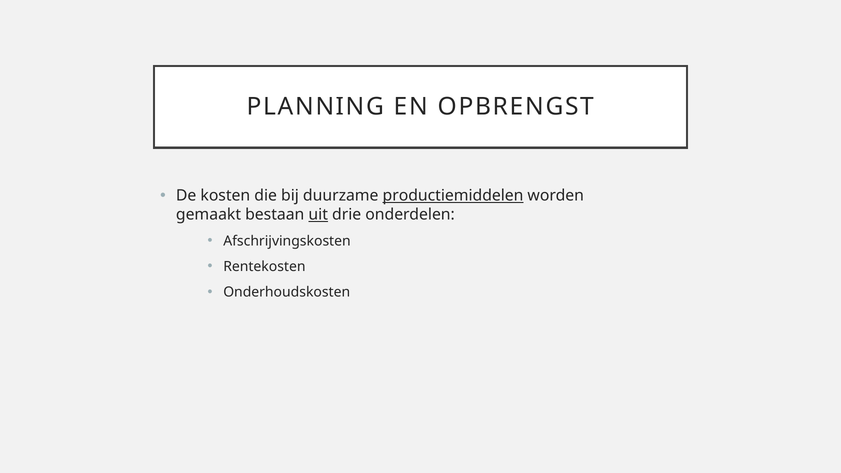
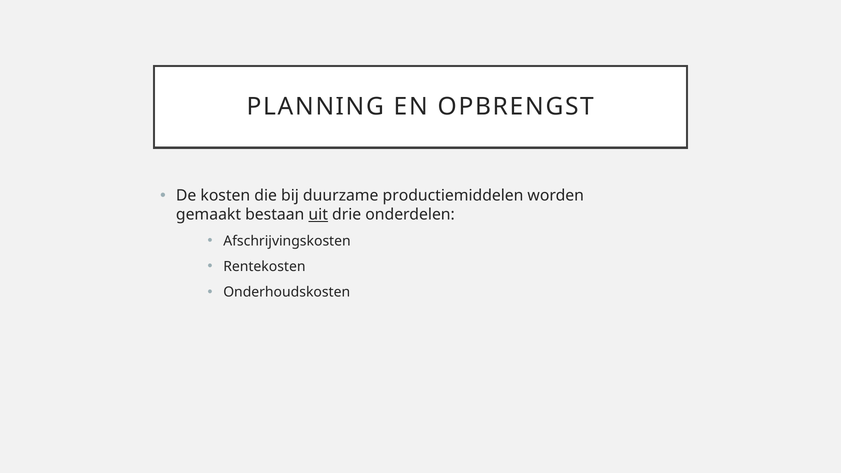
productiemiddelen underline: present -> none (453, 196)
